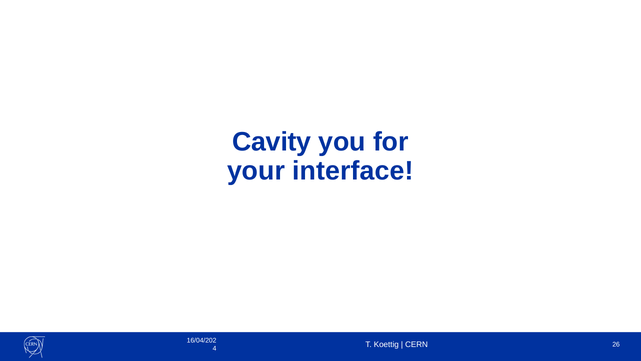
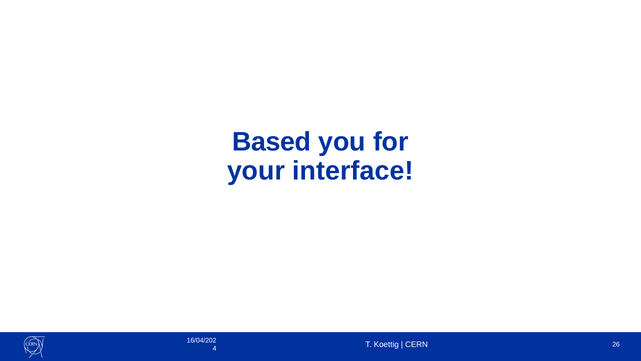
Cavity: Cavity -> Based (272, 142)
